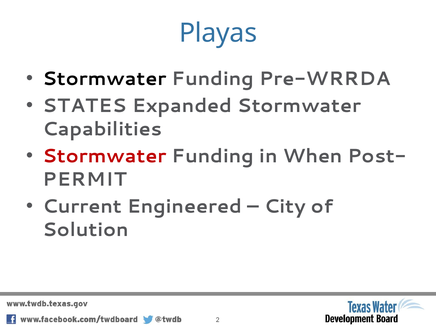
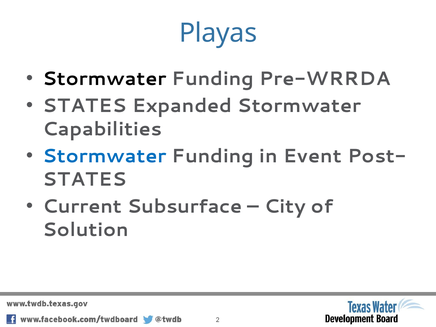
Stormwater colour: red -> blue (104, 156)
When: When -> Event (312, 156)
PERMIT: PERMIT -> STATES (85, 179)
Engineered: Engineered -> Subsurface (185, 207)
